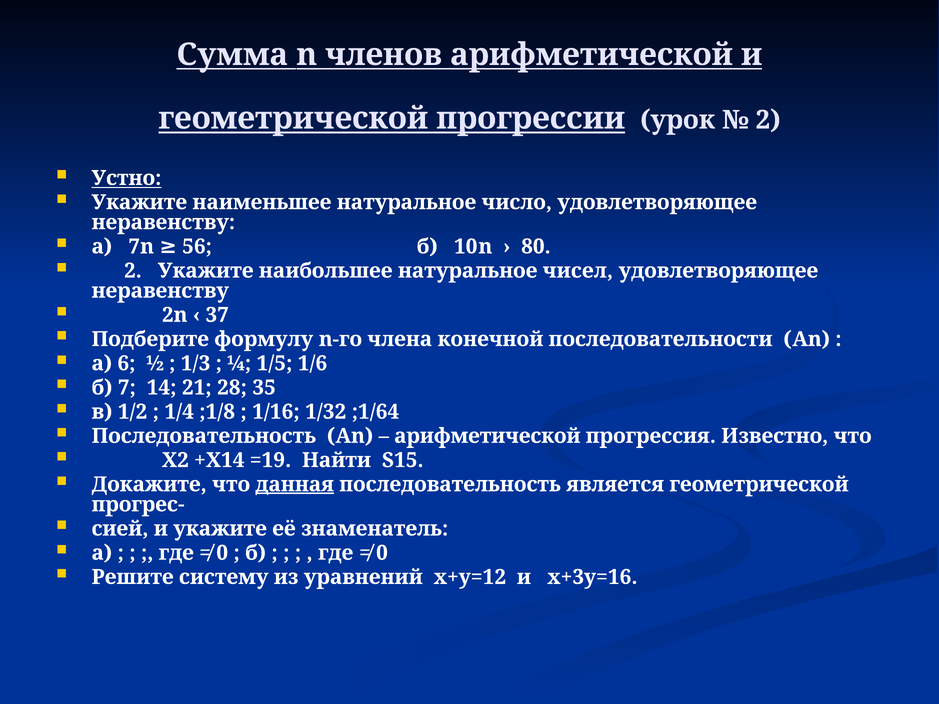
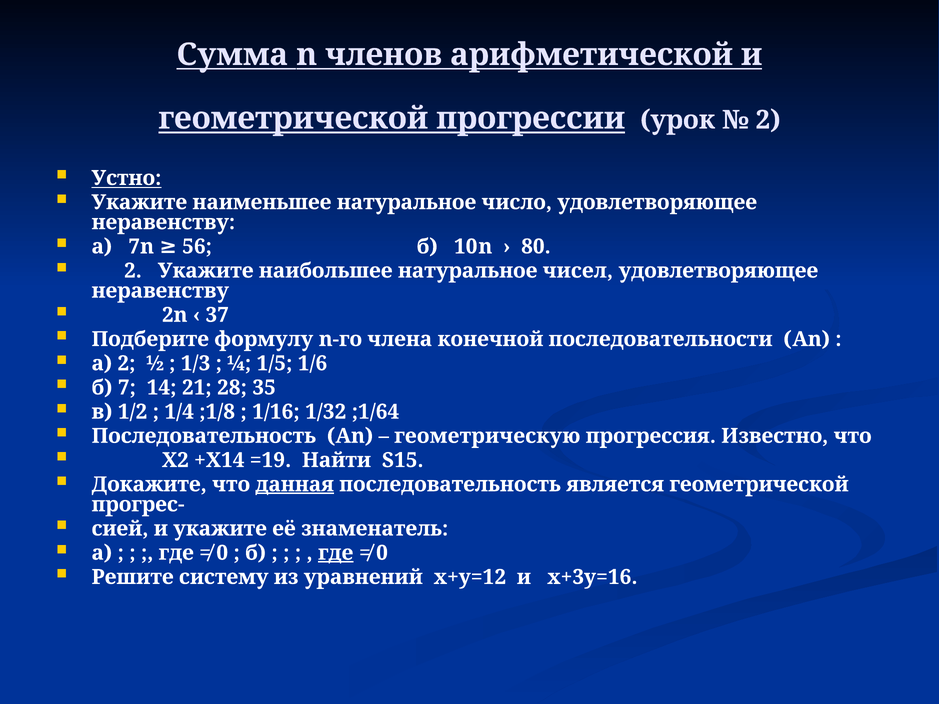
а 6: 6 -> 2 (126, 364)
арифметической: арифметической -> геометрическую (487, 436)
где underline: none -> present (336, 553)
